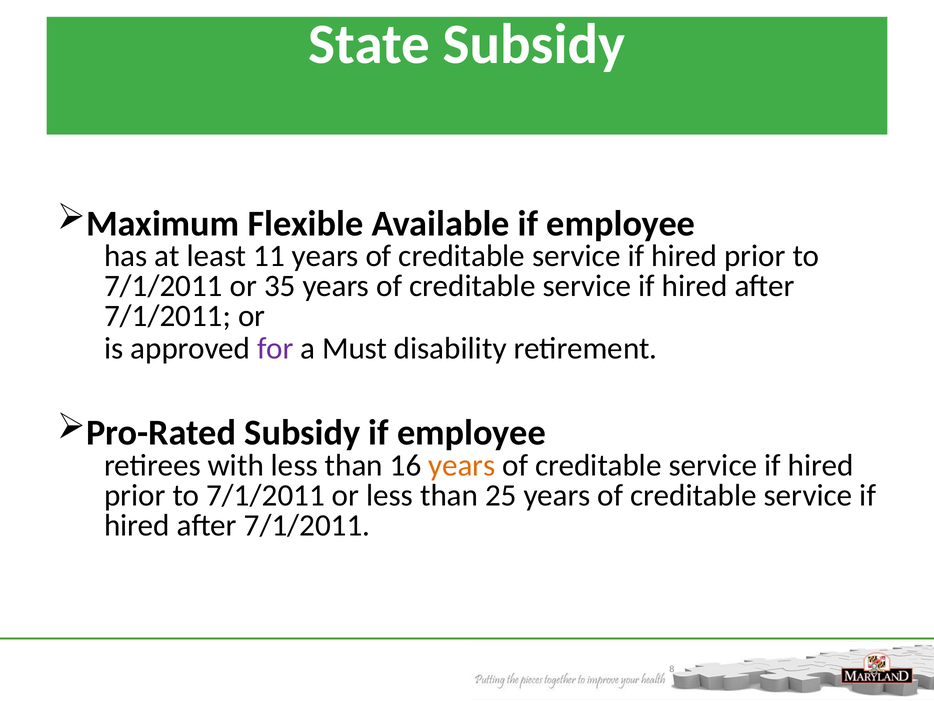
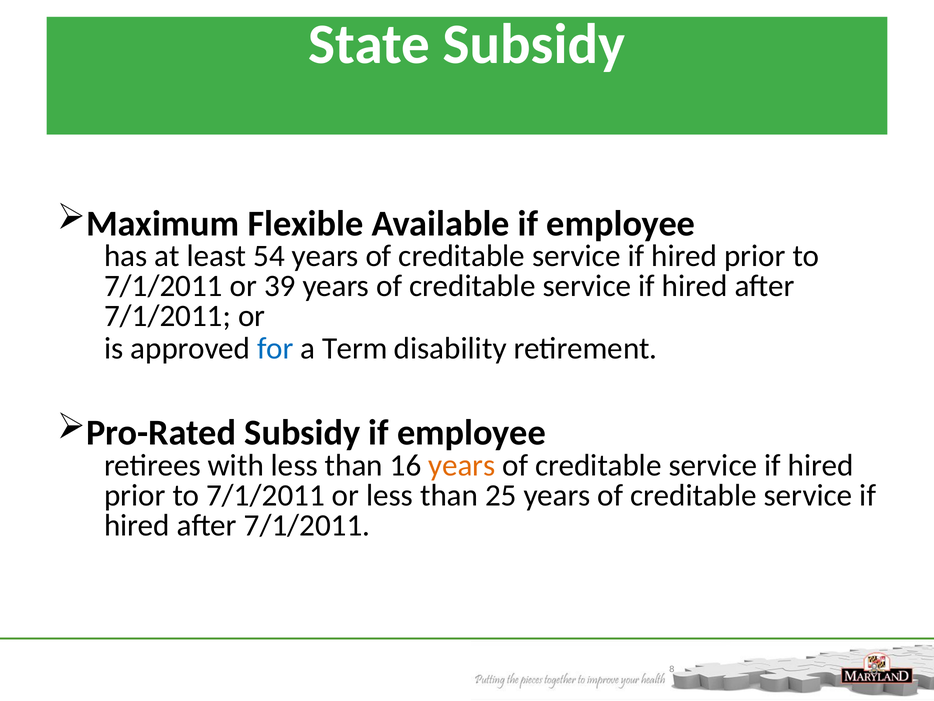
11: 11 -> 54 (269, 256)
35: 35 -> 39 (280, 286)
for colour: purple -> blue (275, 348)
Must: Must -> Term (355, 348)
